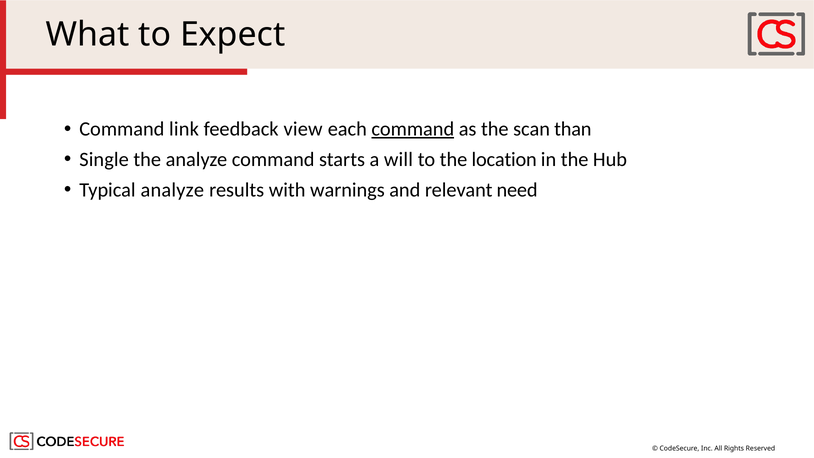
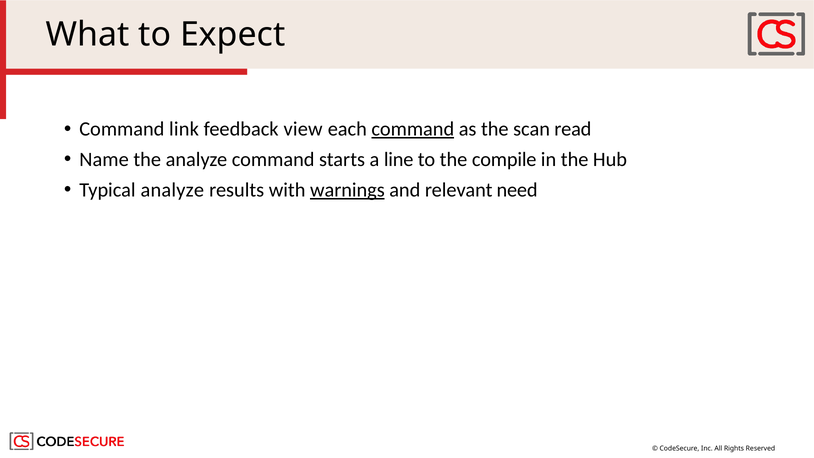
than: than -> read (573, 129)
Single: Single -> Name (104, 160)
will: will -> line (399, 160)
location: location -> compile (504, 160)
warnings underline: none -> present (347, 190)
